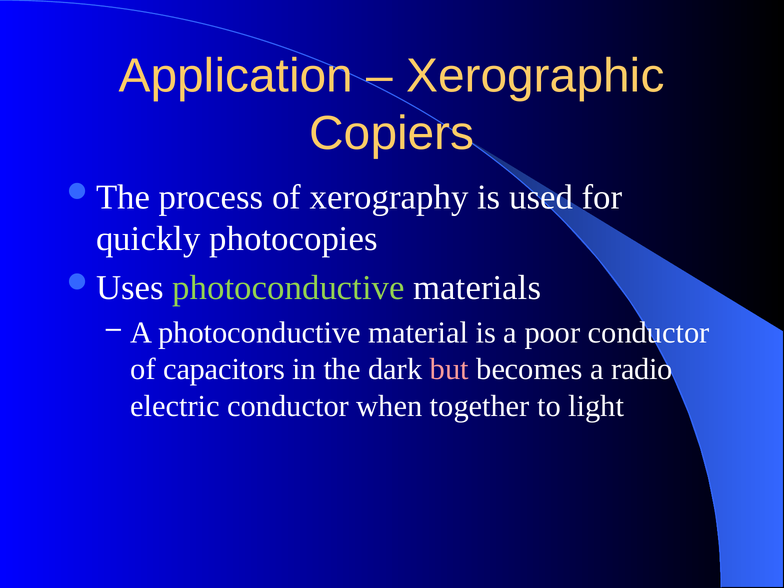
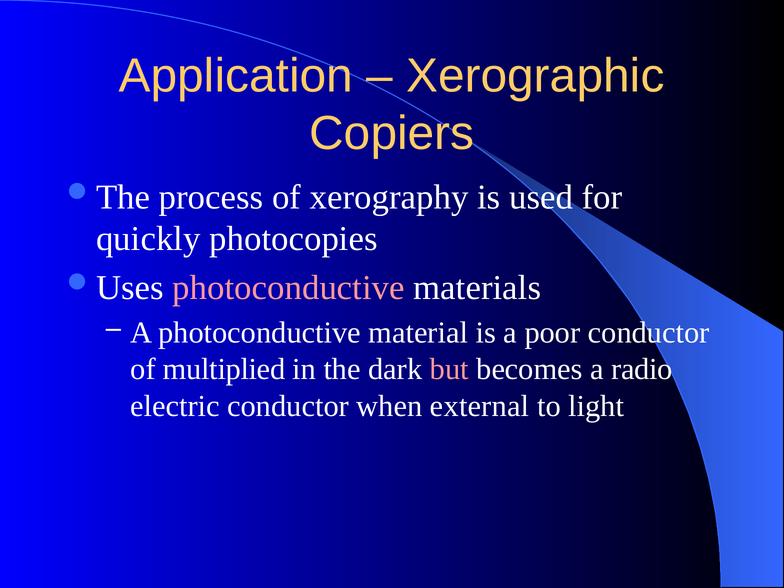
photoconductive colour: light green -> pink (289, 288)
capacitors: capacitors -> multiplied (224, 369)
together: together -> external (480, 406)
